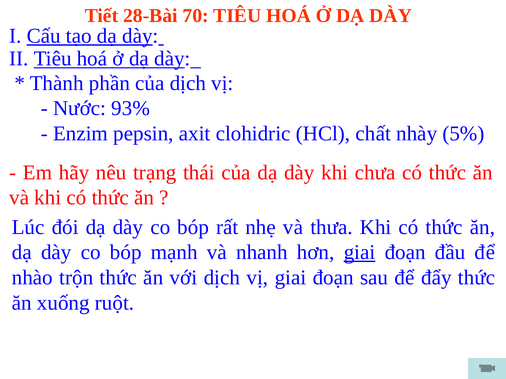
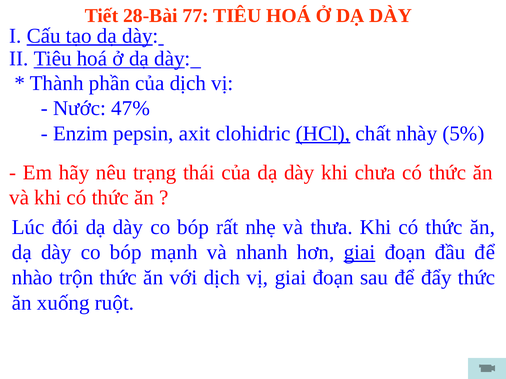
70: 70 -> 77 (196, 16)
93%: 93% -> 47% (131, 108)
HCl underline: none -> present (323, 134)
